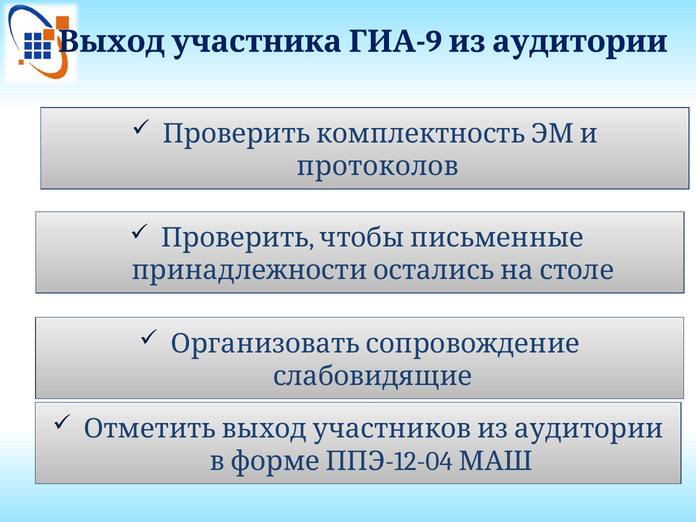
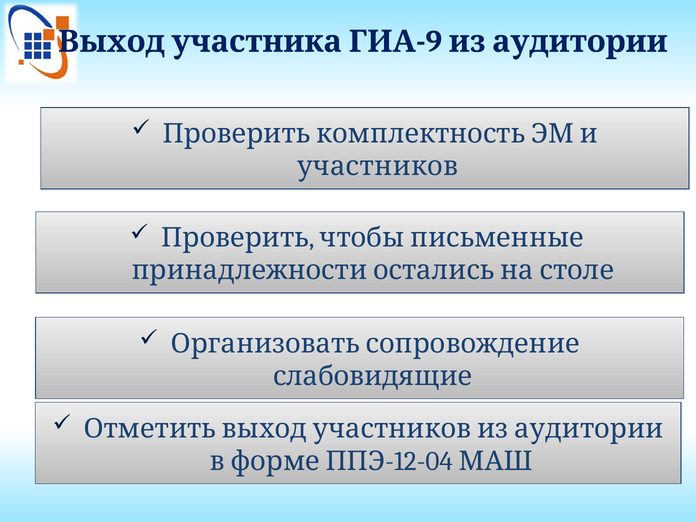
протоколов: протоколов -> участников (378, 166)
